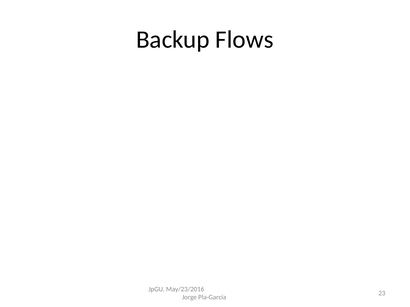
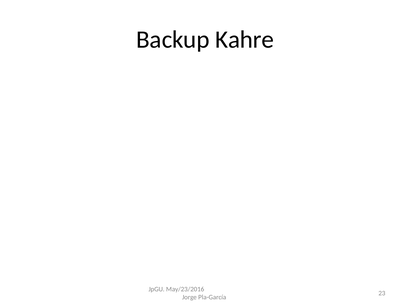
Flows: Flows -> Kahre (245, 40)
